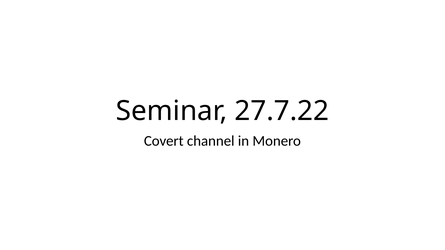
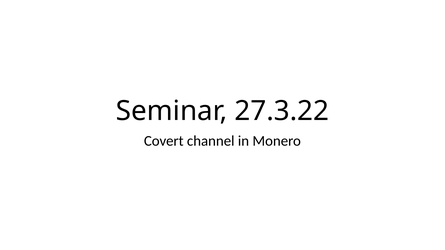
27.7.22: 27.7.22 -> 27.3.22 (282, 111)
